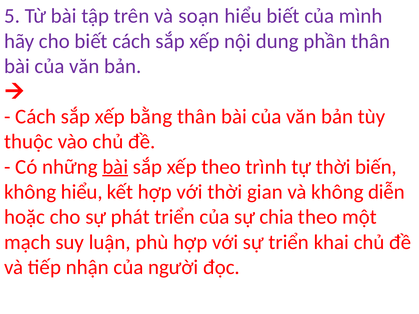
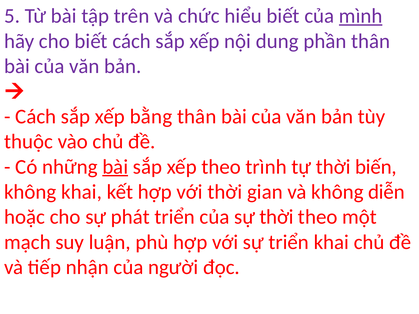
soạn: soạn -> chức (199, 16)
mình underline: none -> present (361, 16)
không hiểu: hiểu -> khai (82, 192)
sự chia: chia -> thời (277, 217)
